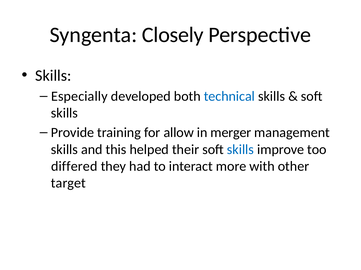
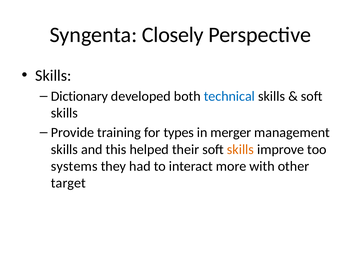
Especially: Especially -> Dictionary (80, 96)
allow: allow -> types (179, 133)
skills colour: blue -> orange (240, 150)
differed: differed -> systems (74, 167)
